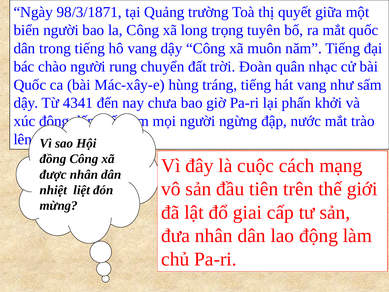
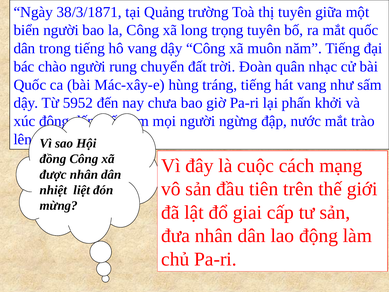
98/3/1871: 98/3/1871 -> 38/3/1871 (89, 12)
thị quyết: quyết -> tuyên (295, 12)
4341: 4341 -> 5952 (78, 103)
